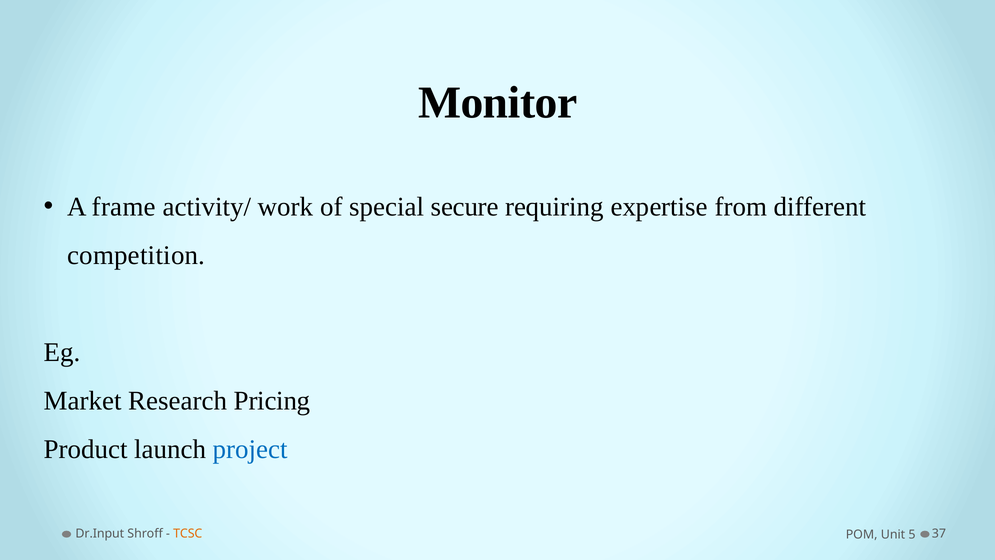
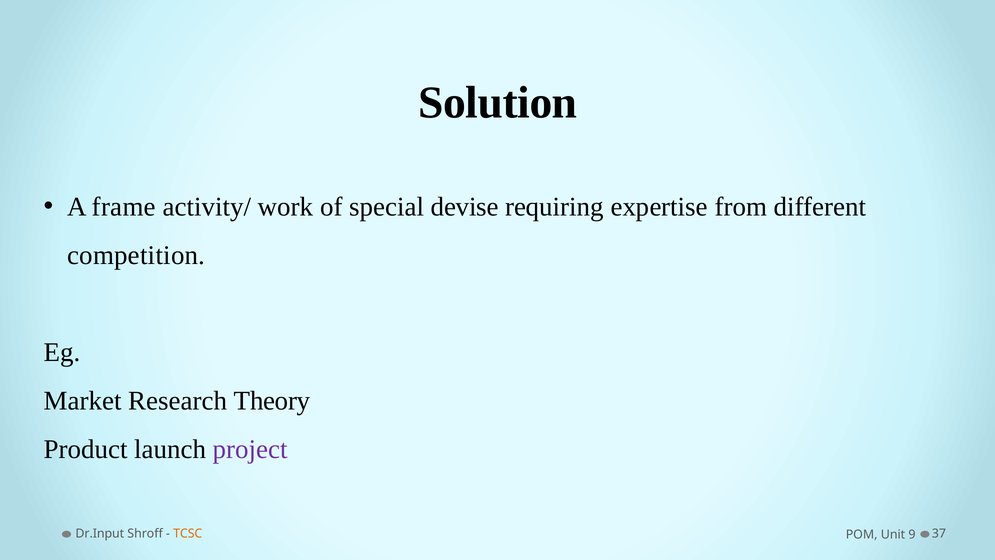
Monitor: Monitor -> Solution (498, 103)
secure: secure -> devise (465, 207)
Pricing: Pricing -> Theory (272, 401)
project colour: blue -> purple (250, 449)
5: 5 -> 9 (912, 534)
